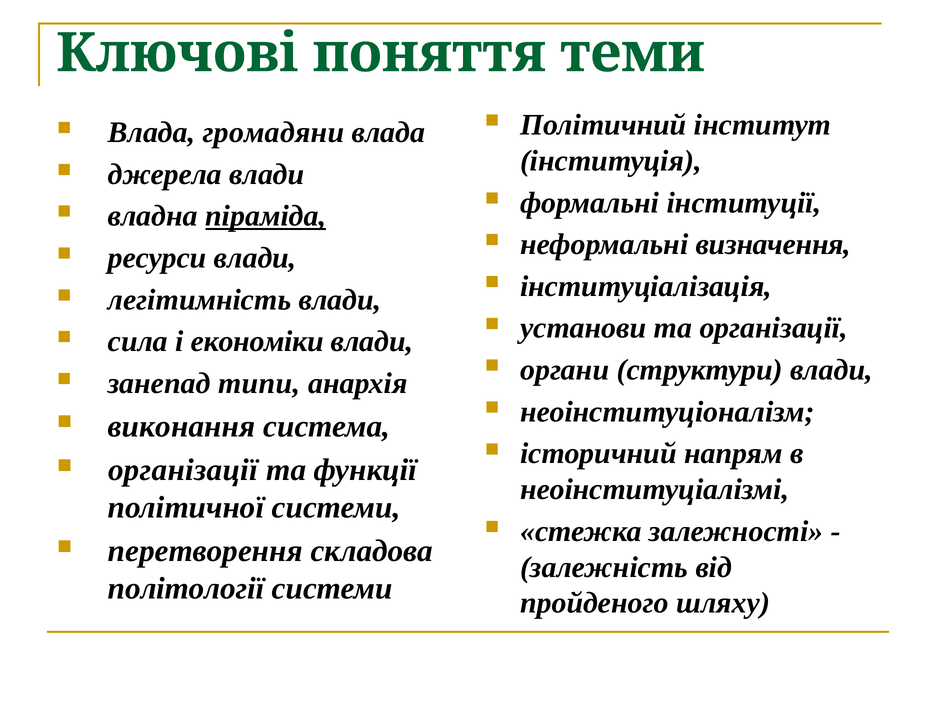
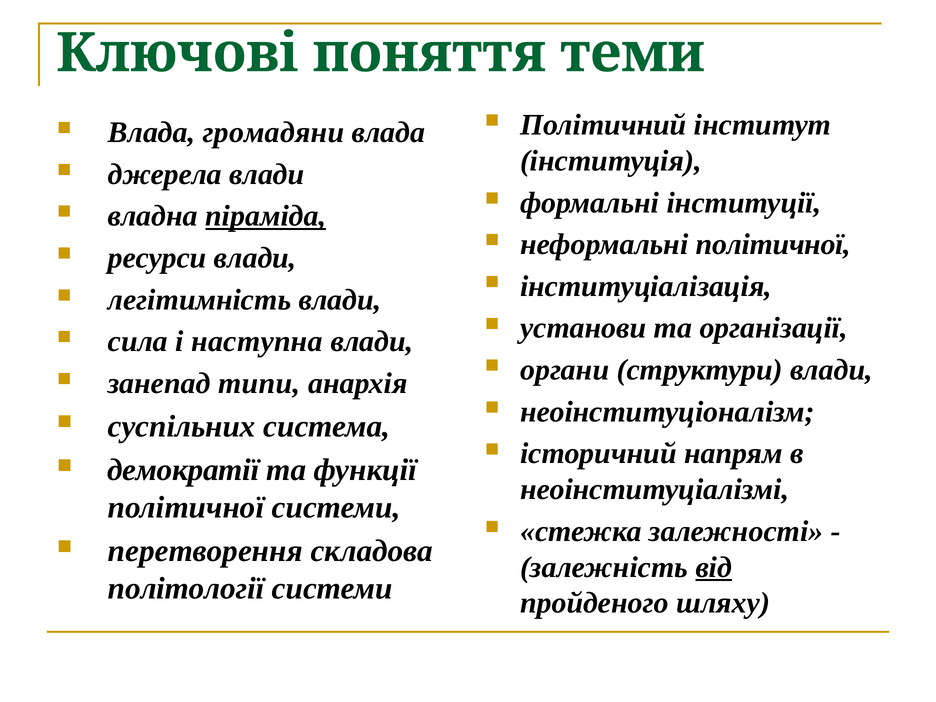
неформальні визначення: визначення -> політичної (773, 244)
економіки: економіки -> наступна (257, 342)
виконання: виконання -> суспільних (182, 426)
організації: організації -> демократії (183, 470)
від underline: none -> present (714, 567)
